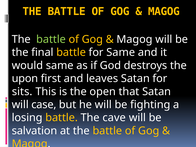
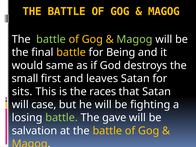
Magog colour: white -> light green (135, 39)
for Same: Same -> Being (121, 52)
upon: upon -> small (25, 78)
open: open -> races (103, 92)
battle colour: yellow -> light green (62, 118)
cave: cave -> gave (114, 118)
